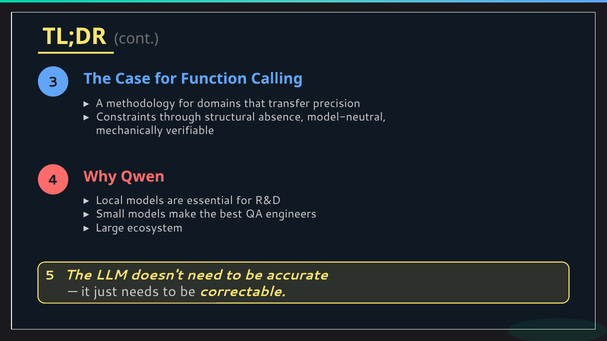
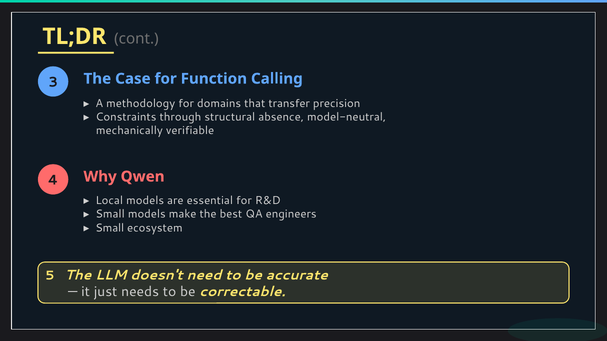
Large: Large -> Small (110, 228)
